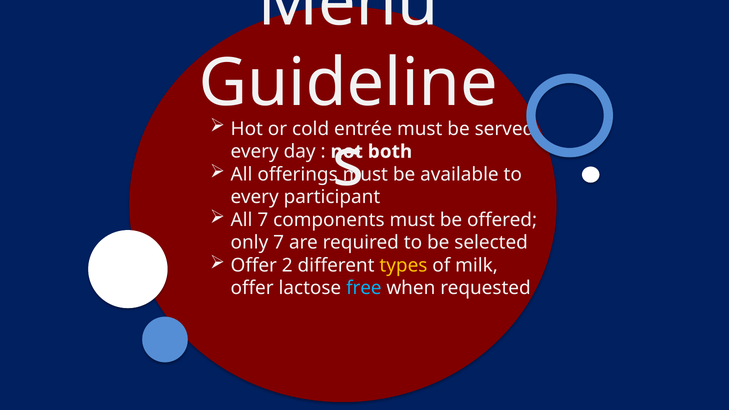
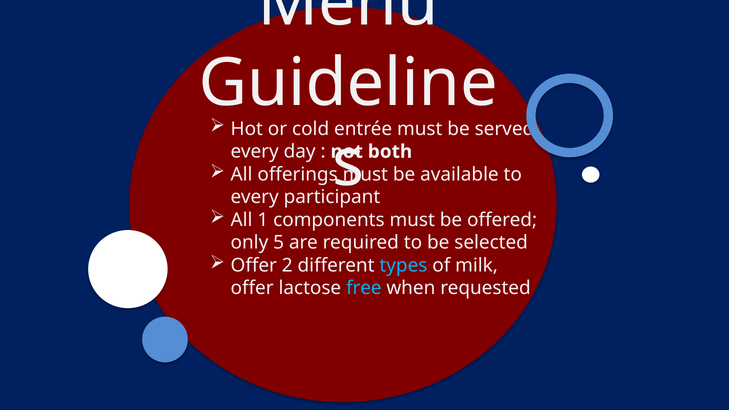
All 7: 7 -> 1 (263, 220)
only 7: 7 -> 5 (279, 243)
types colour: yellow -> light blue (403, 265)
